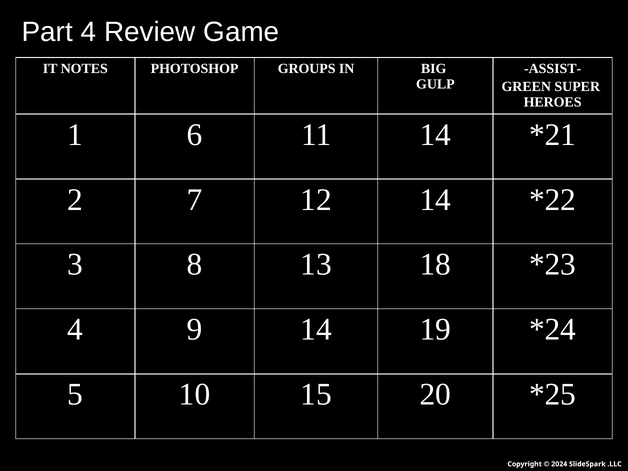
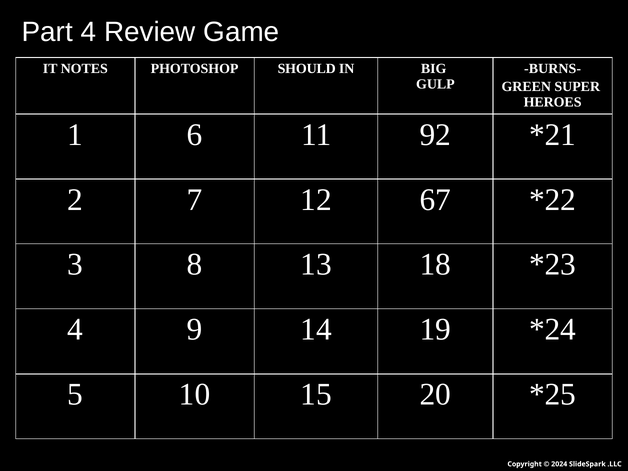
GROUPS: GROUPS -> SHOULD (307, 69)
ASSIST-: ASSIST- -> BURNS- (553, 69)
11 14: 14 -> 92 (435, 135)
12 14: 14 -> 67 (435, 200)
